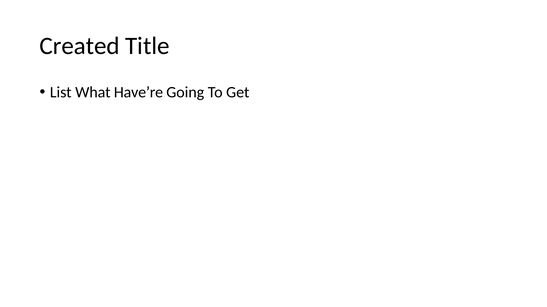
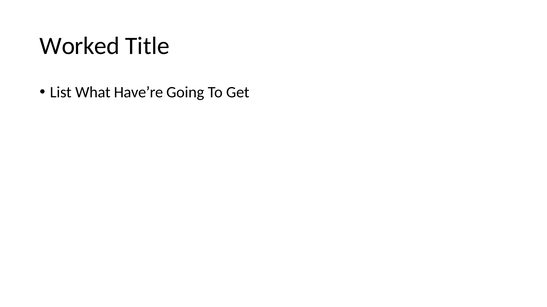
Created: Created -> Worked (80, 46)
